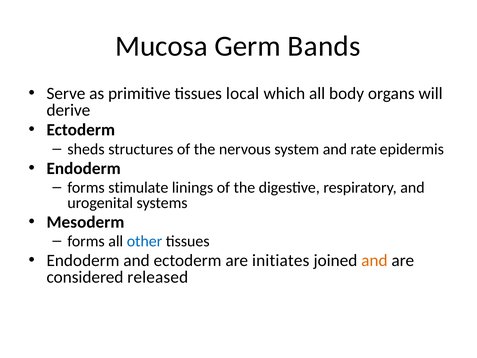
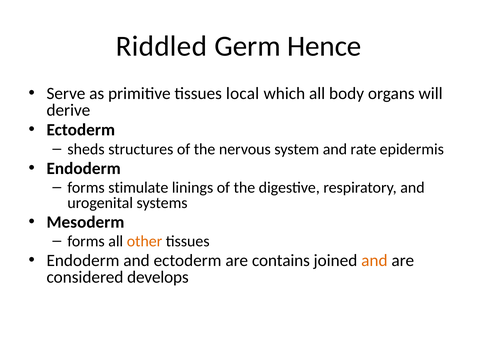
Mucosa: Mucosa -> Riddled (161, 46)
Bands: Bands -> Hence (324, 46)
other colour: blue -> orange (145, 241)
initiates: initiates -> contains (281, 260)
released: released -> develops (158, 277)
